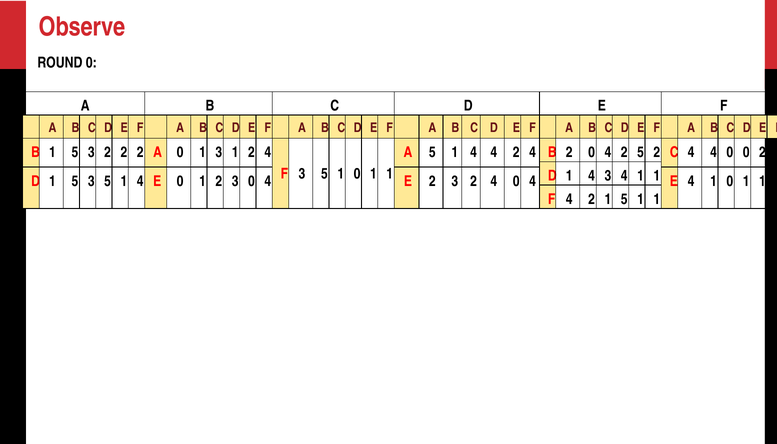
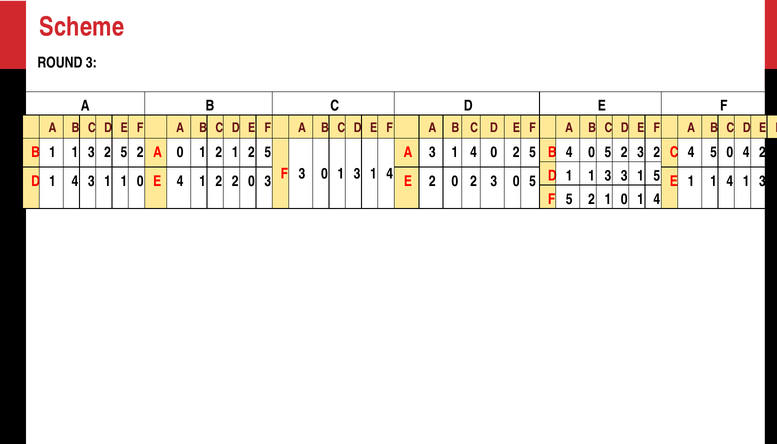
Observe: Observe -> Scheme (82, 27)
ROUND 0: 0 -> 3 (91, 63)
B 1 5: 5 -> 1 (75, 153)
3 2 2: 2 -> 5 (124, 153)
0 1 3: 3 -> 2 (219, 153)
1 2 4: 4 -> 5 (268, 153)
A 5: 5 -> 3 (432, 153)
1 4 4: 4 -> 0 (494, 153)
4: 4 -> 5 (533, 153)
B 2: 2 -> 4 (569, 153)
4: 4 -> 5 (608, 153)
5: 5 -> 3 (641, 153)
C 4 4: 4 -> 5 (714, 153)
0 0: 0 -> 4 (746, 153)
F 3 5: 5 -> 0 (324, 174)
0: 0 -> 3 (357, 174)
1: 1 -> 4 (390, 174)
D 1 4: 4 -> 1 (592, 176)
3 4: 4 -> 3 (624, 176)
1: 1 -> 5 (657, 176)
D 1 5: 5 -> 4 (75, 181)
5: 5 -> 1 (108, 181)
4: 4 -> 0 (140, 181)
E 0: 0 -> 4 (180, 181)
1 2 3: 3 -> 2 (235, 181)
4: 4 -> 3 (268, 181)
E 2 3: 3 -> 0 (455, 181)
4: 4 -> 3 (494, 181)
4: 4 -> 5 (533, 181)
E 4: 4 -> 1 (691, 181)
0: 0 -> 4 (730, 181)
1: 1 -> 3 (762, 181)
F 4: 4 -> 5 (569, 199)
2 1 5: 5 -> 0 (624, 199)
1: 1 -> 4 (657, 199)
